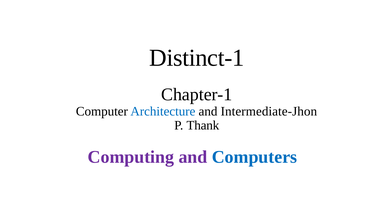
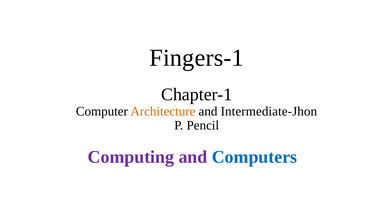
Distinct-1: Distinct-1 -> Fingers-1 (197, 58)
Architecture colour: blue -> orange (163, 111)
Thank: Thank -> Pencil (203, 125)
